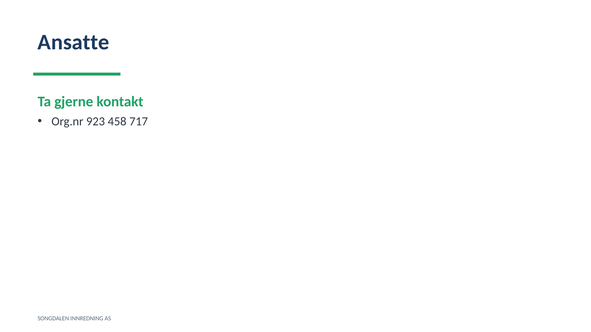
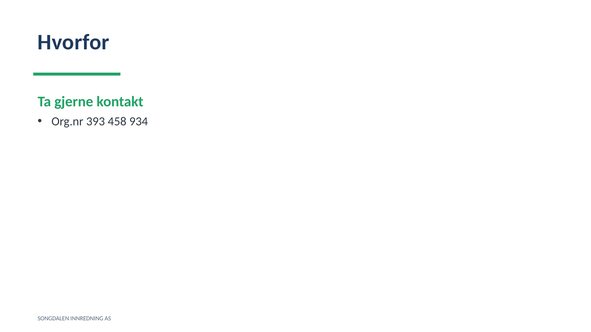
Ansatte: Ansatte -> Hvorfor (73, 42)
923: 923 -> 393 (96, 122)
717: 717 -> 934 (139, 122)
